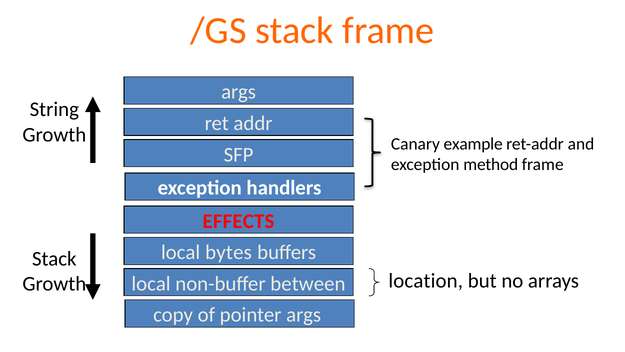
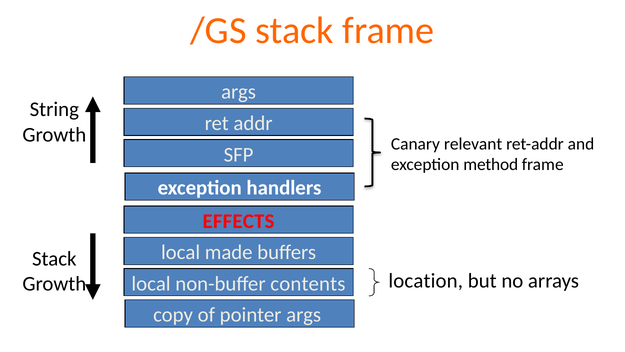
example: example -> relevant (473, 144)
bytes: bytes -> made (229, 252)
between: between -> contents (308, 283)
